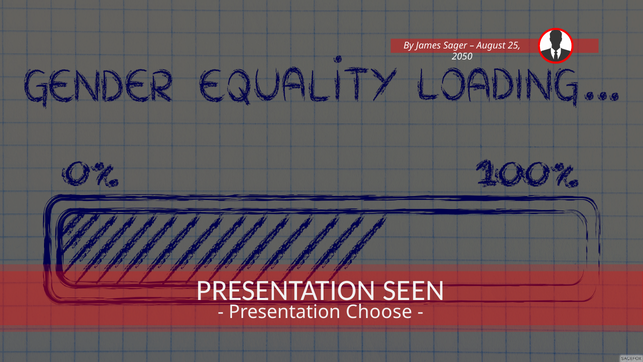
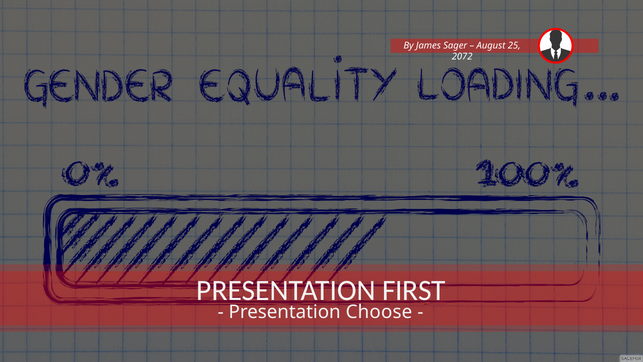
2050: 2050 -> 2072 (462, 57)
SEEN: SEEN -> FIRST (414, 290)
